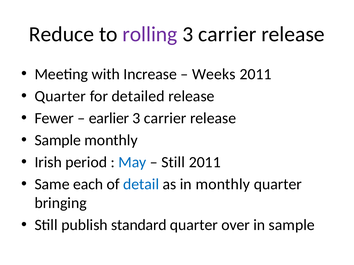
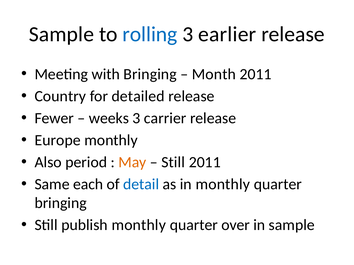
Reduce: Reduce -> Sample (61, 34)
rolling colour: purple -> blue (150, 34)
carrier: carrier -> earlier (227, 34)
with Increase: Increase -> Bringing (150, 74)
Weeks: Weeks -> Month (214, 74)
Quarter: Quarter -> Country (60, 96)
earlier: earlier -> weeks (109, 118)
Sample: Sample -> Europe (58, 140)
Irish: Irish -> Also (48, 162)
May colour: blue -> orange (132, 162)
publish standard: standard -> monthly (139, 225)
